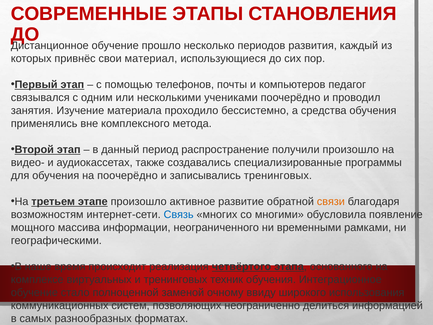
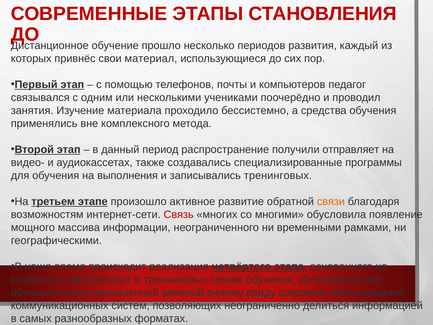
получили произошло: произошло -> отправляет (351, 149)
на поочерёдно: поочерёдно -> выполнения (128, 175)
Связь colour: blue -> red (179, 214)
